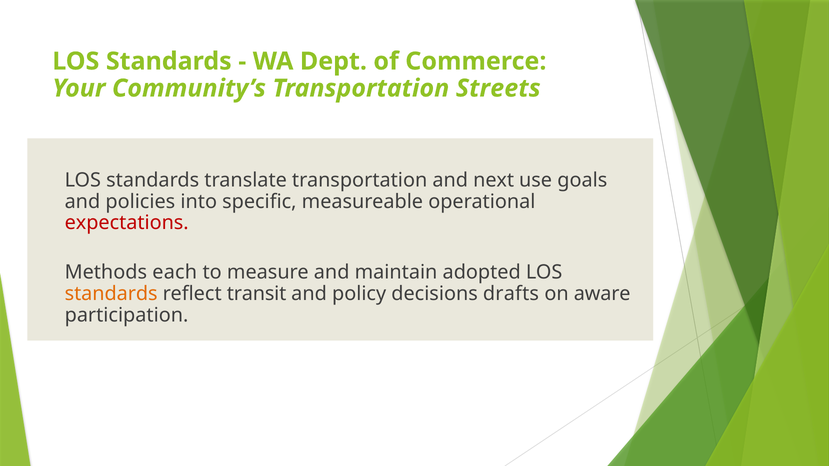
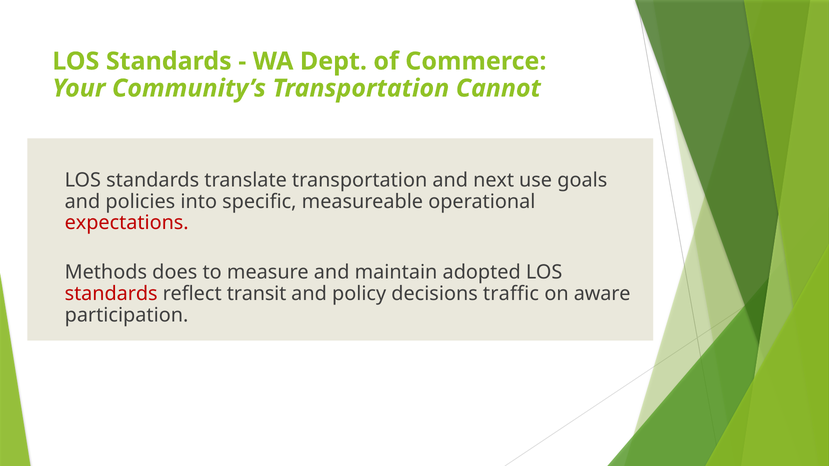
Streets: Streets -> Cannot (498, 88)
each: each -> does (175, 272)
standards colour: orange -> red (111, 294)
drafts: drafts -> traffic (511, 294)
